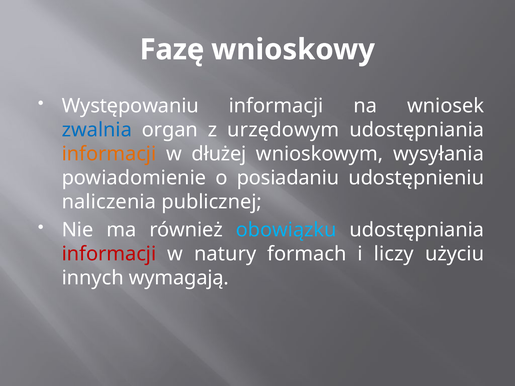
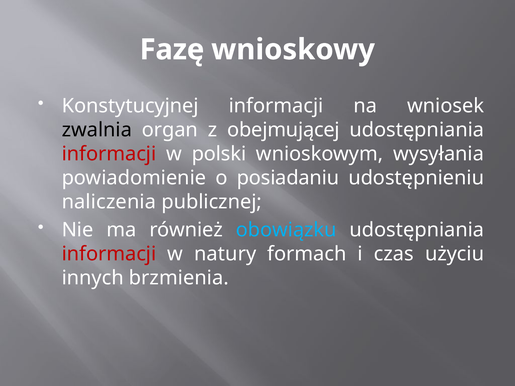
Występowaniu: Występowaniu -> Konstytucyjnej (130, 106)
zwalnia colour: blue -> black (97, 130)
urzędowym: urzędowym -> obejmującej (284, 130)
informacji colour: orange -> red (109, 154)
dłużej: dłużej -> polski (219, 154)
liczy: liczy -> czas (394, 254)
wymagają: wymagają -> brzmienia (179, 278)
